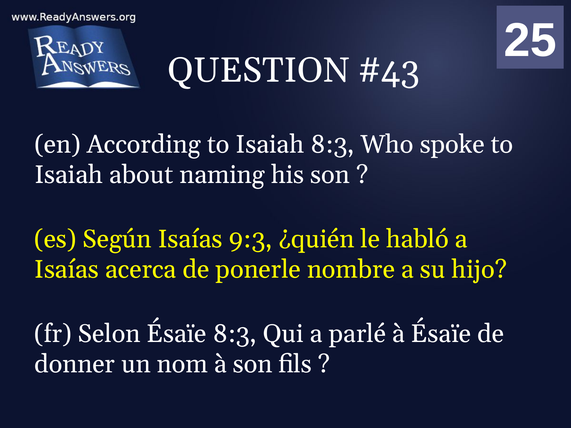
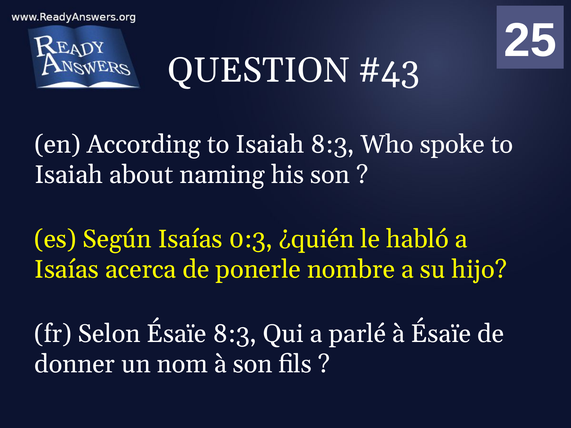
9:3: 9:3 -> 0:3 (251, 239)
